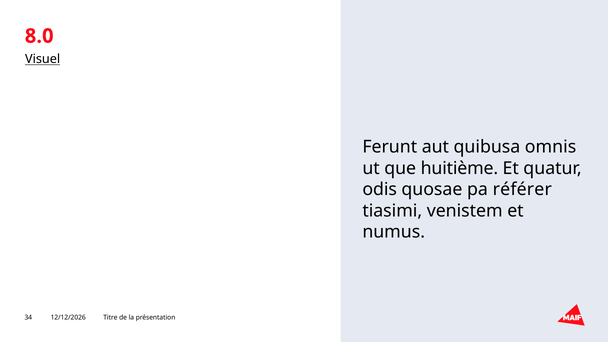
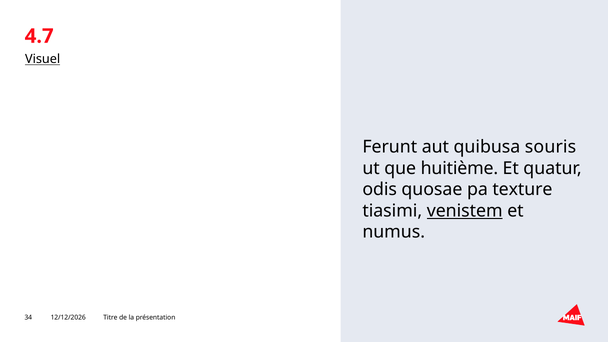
8.0: 8.0 -> 4.7 (39, 36)
omnis: omnis -> souris (551, 147)
référer: référer -> texture (522, 190)
venistem underline: none -> present (465, 211)
